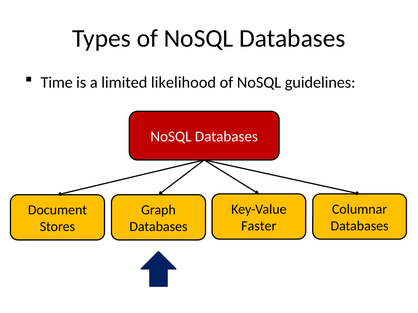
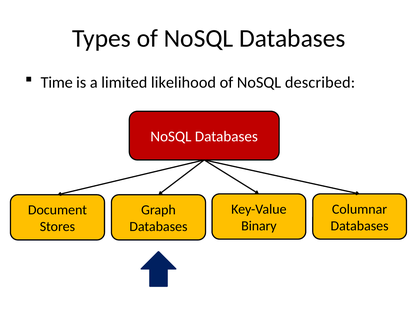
guidelines: guidelines -> described (320, 83)
Faster: Faster -> Binary (259, 226)
